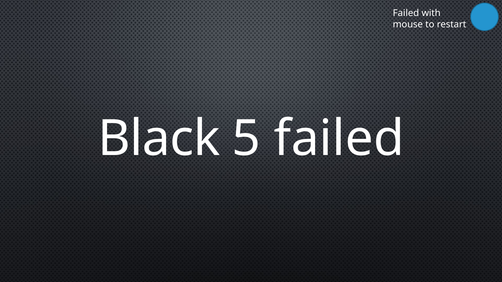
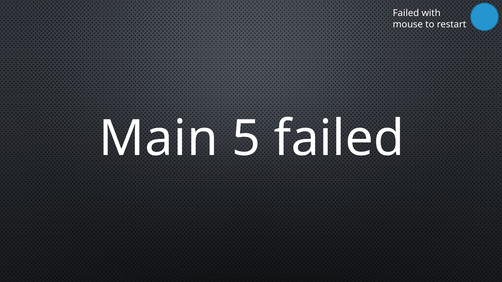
Black: Black -> Main (159, 139)
